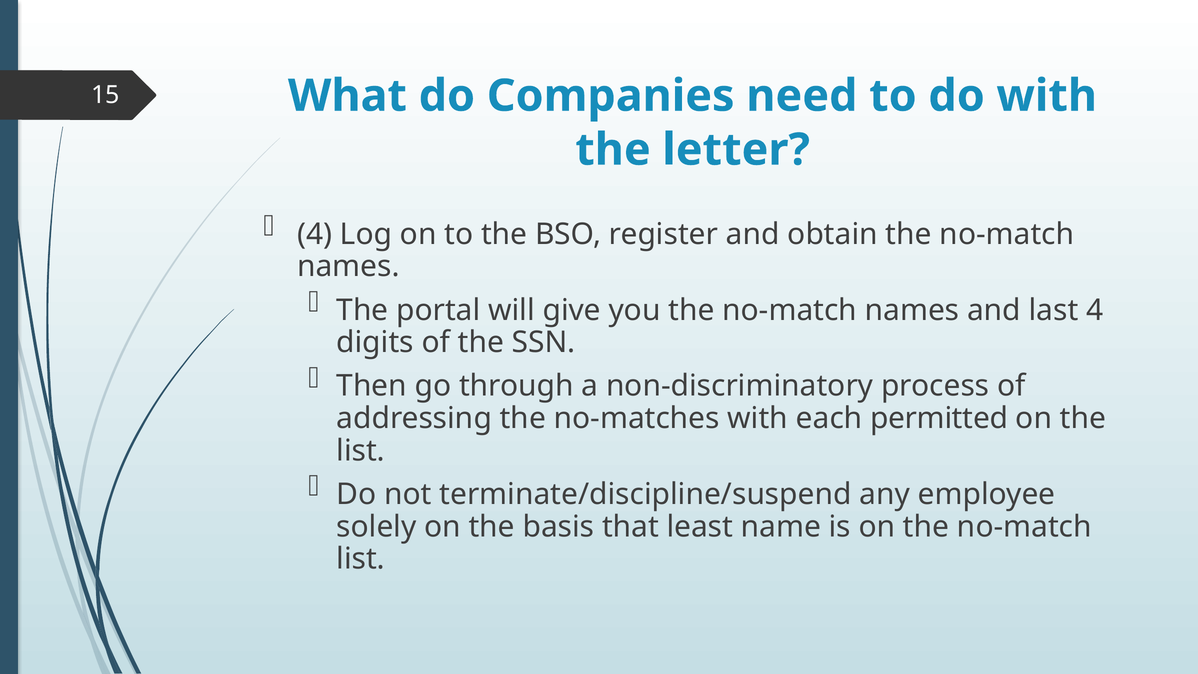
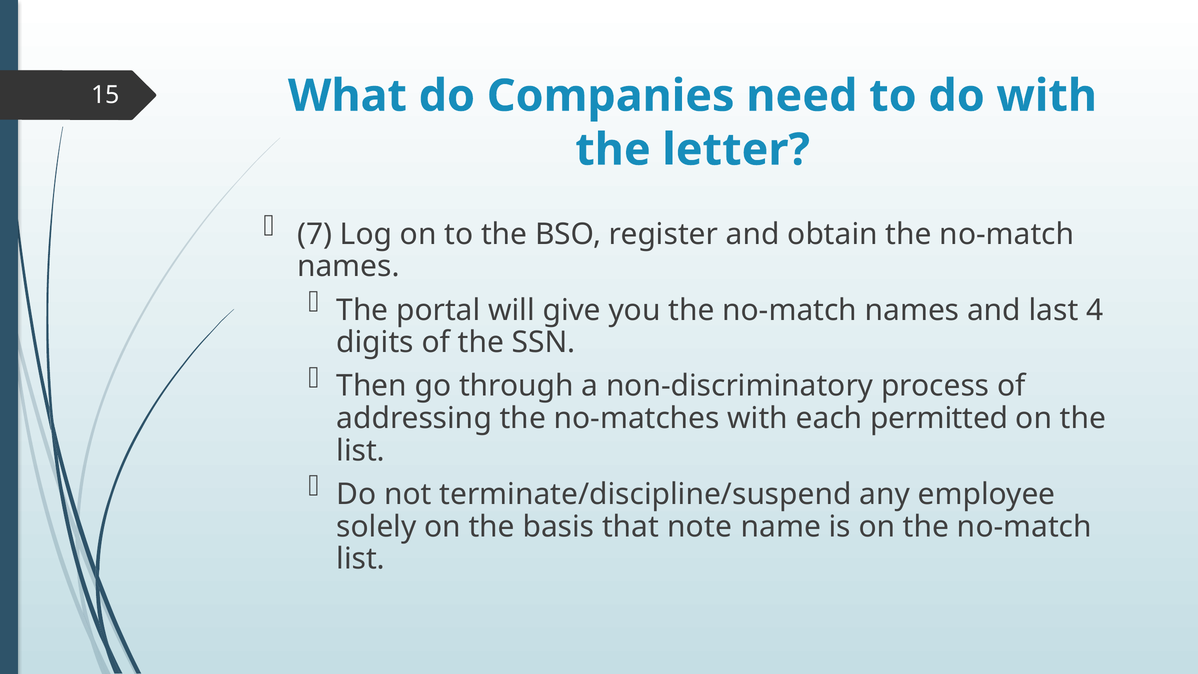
4: 4 -> 7 (315, 234)
least: least -> note (700, 527)
